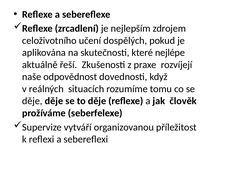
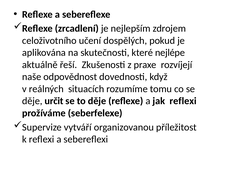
děje děje: děje -> určit (54, 101)
jak člověk: člověk -> reflexi (183, 101)
